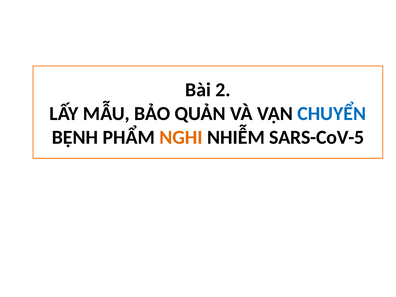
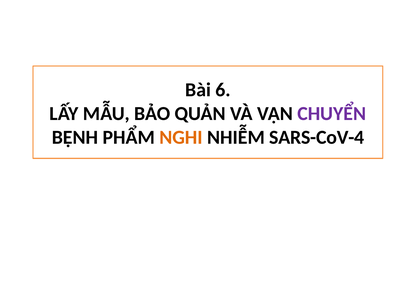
2: 2 -> 6 (223, 90)
CHUYỂN colour: blue -> purple (332, 114)
SARS-CoV-5: SARS-CoV-5 -> SARS-CoV-4 (317, 137)
